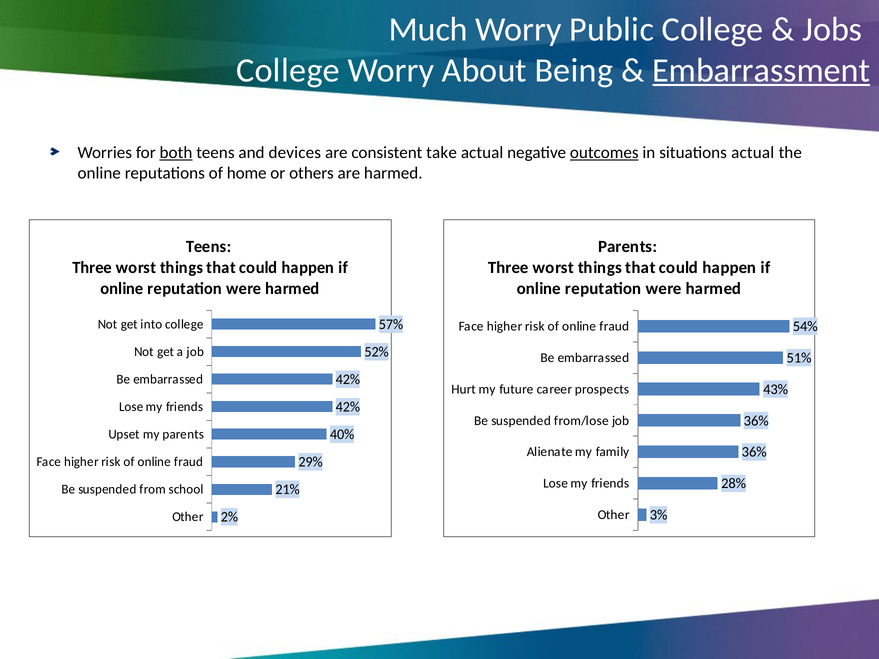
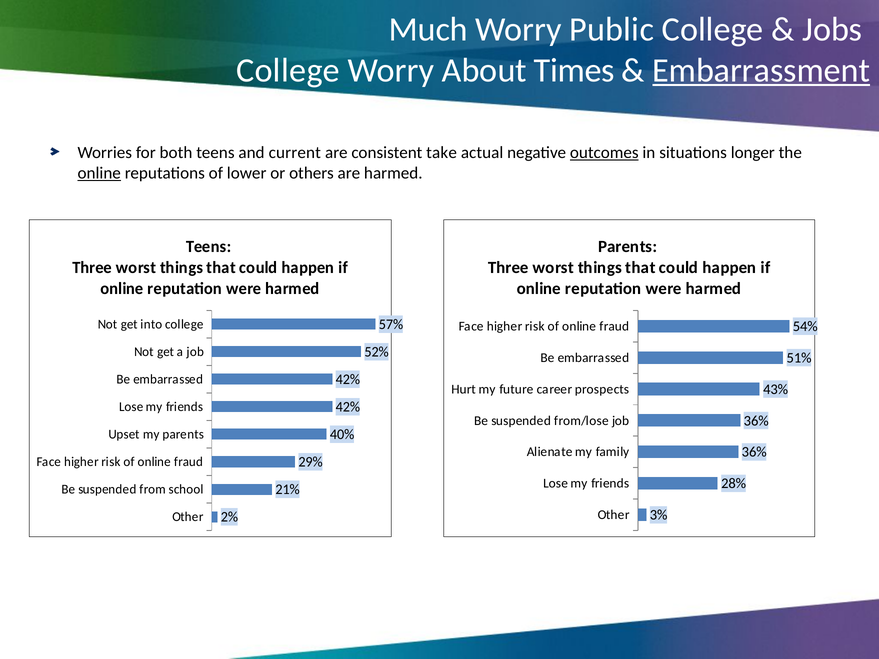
Being: Being -> Times (574, 70)
both underline: present -> none (176, 153)
devices: devices -> current (295, 153)
situations actual: actual -> longer (753, 153)
online underline: none -> present (99, 173)
home: home -> lower (247, 173)
